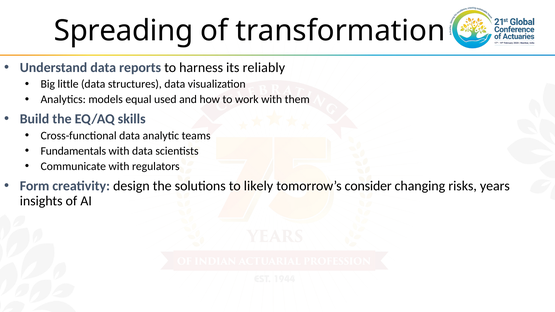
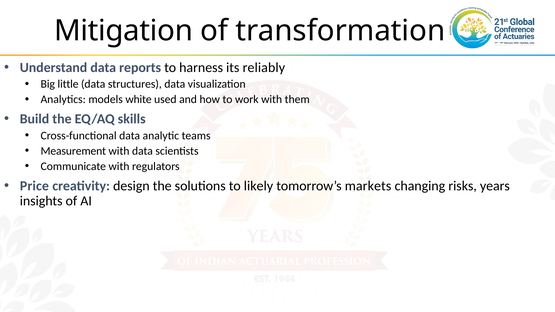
Spreading: Spreading -> Mitigation (124, 31)
equal: equal -> white (139, 100)
Fundamentals: Fundamentals -> Measurement (73, 151)
Form: Form -> Price (34, 186)
consider: consider -> markets (368, 186)
